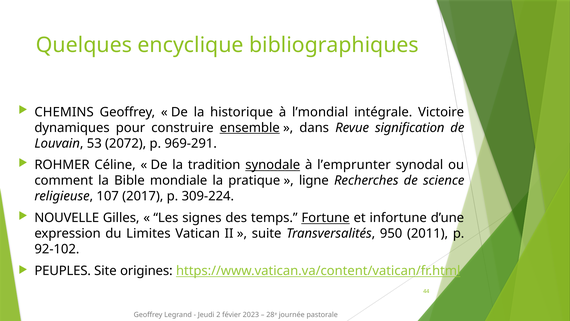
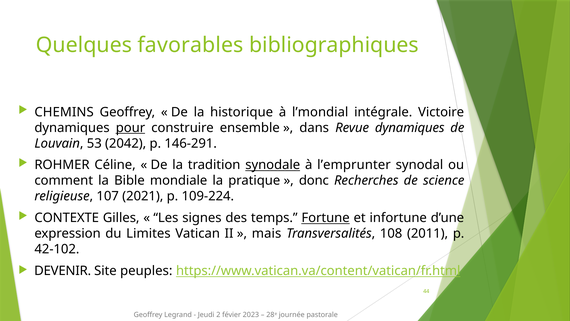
encyclique: encyclique -> favorables (191, 45)
pour underline: none -> present (130, 128)
ensemble underline: present -> none (250, 128)
Revue signification: signification -> dynamiques (410, 128)
2072: 2072 -> 2042 (126, 143)
969-291: 969-291 -> 146-291 (191, 143)
ligne: ligne -> donc (314, 180)
2017: 2017 -> 2021 (143, 196)
309-224: 309-224 -> 109-224 (208, 196)
NOUVELLE: NOUVELLE -> CONTEXTE (67, 218)
suite: suite -> mais (267, 233)
950: 950 -> 108 (391, 233)
92-102: 92-102 -> 42-102 (57, 249)
PEUPLES: PEUPLES -> DEVENIR (63, 271)
origines: origines -> peuples (146, 271)
